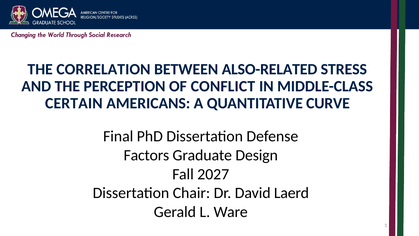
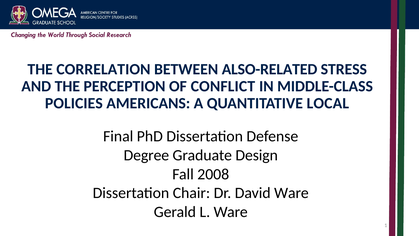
CERTAIN: CERTAIN -> POLICIES (74, 103)
CURVE: CURVE -> LOCAL (328, 103)
Factors: Factors -> Degree (146, 155)
2027: 2027 -> 2008 (213, 174)
David Laerd: Laerd -> Ware (291, 193)
